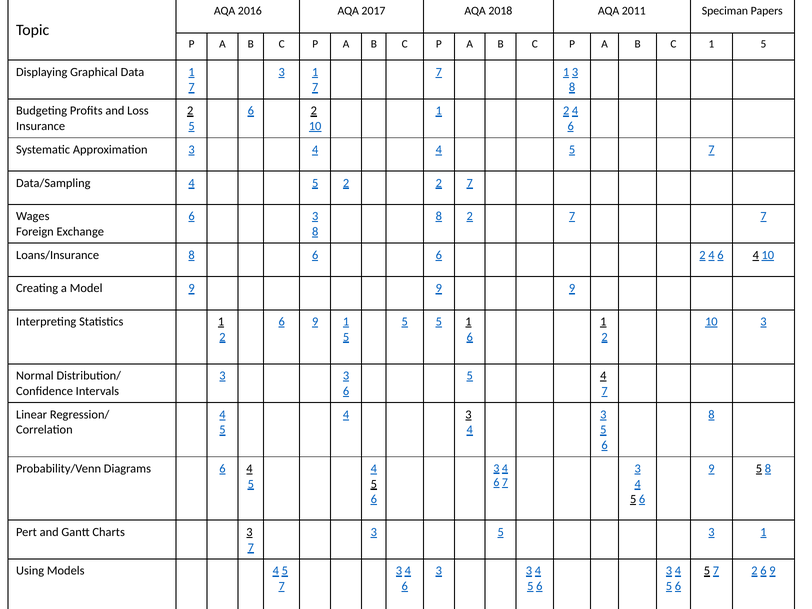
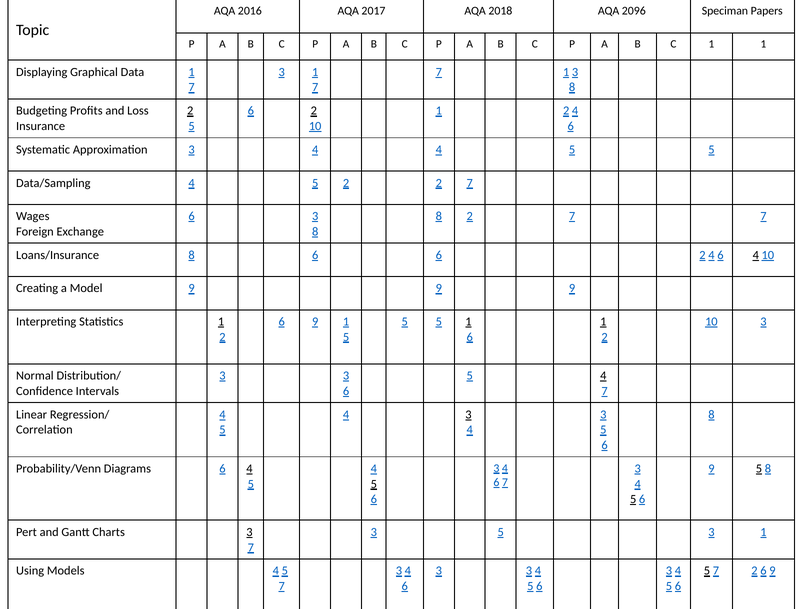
2011: 2011 -> 2096 (634, 11)
C 1 5: 5 -> 1 (763, 44)
4 4 5 7: 7 -> 5 (711, 150)
